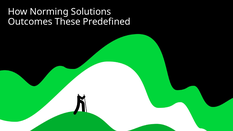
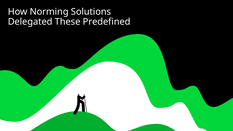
Outcomes: Outcomes -> Delegated (30, 22)
